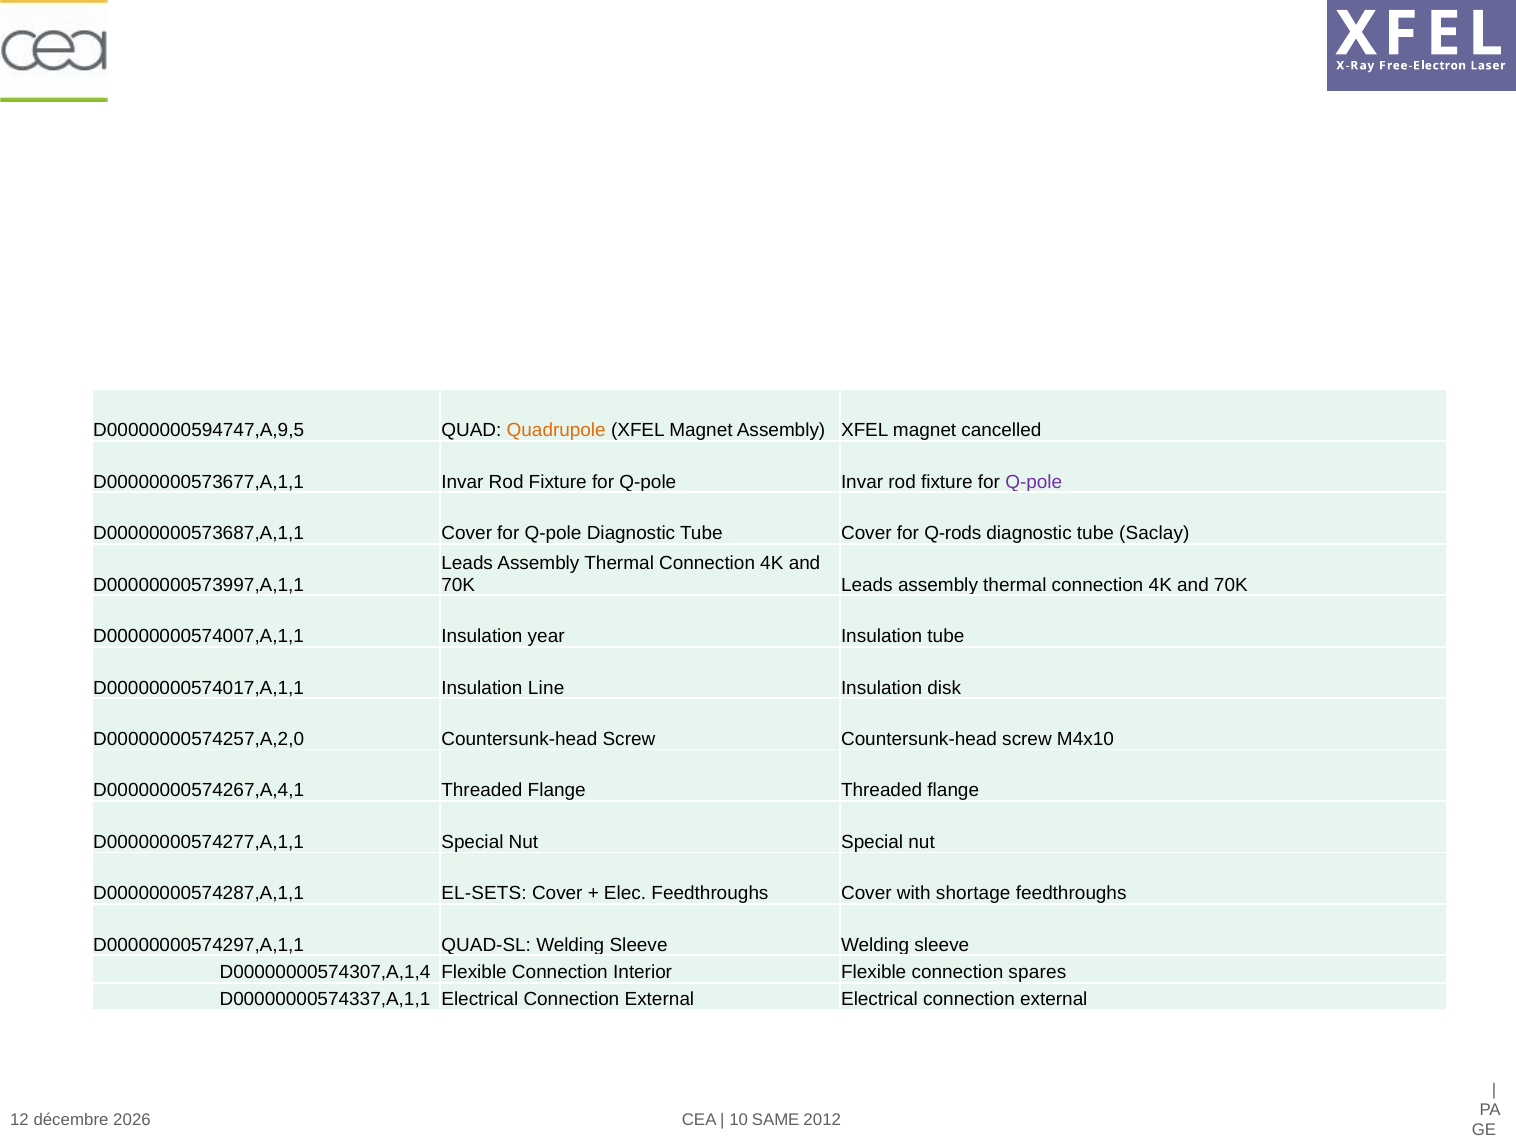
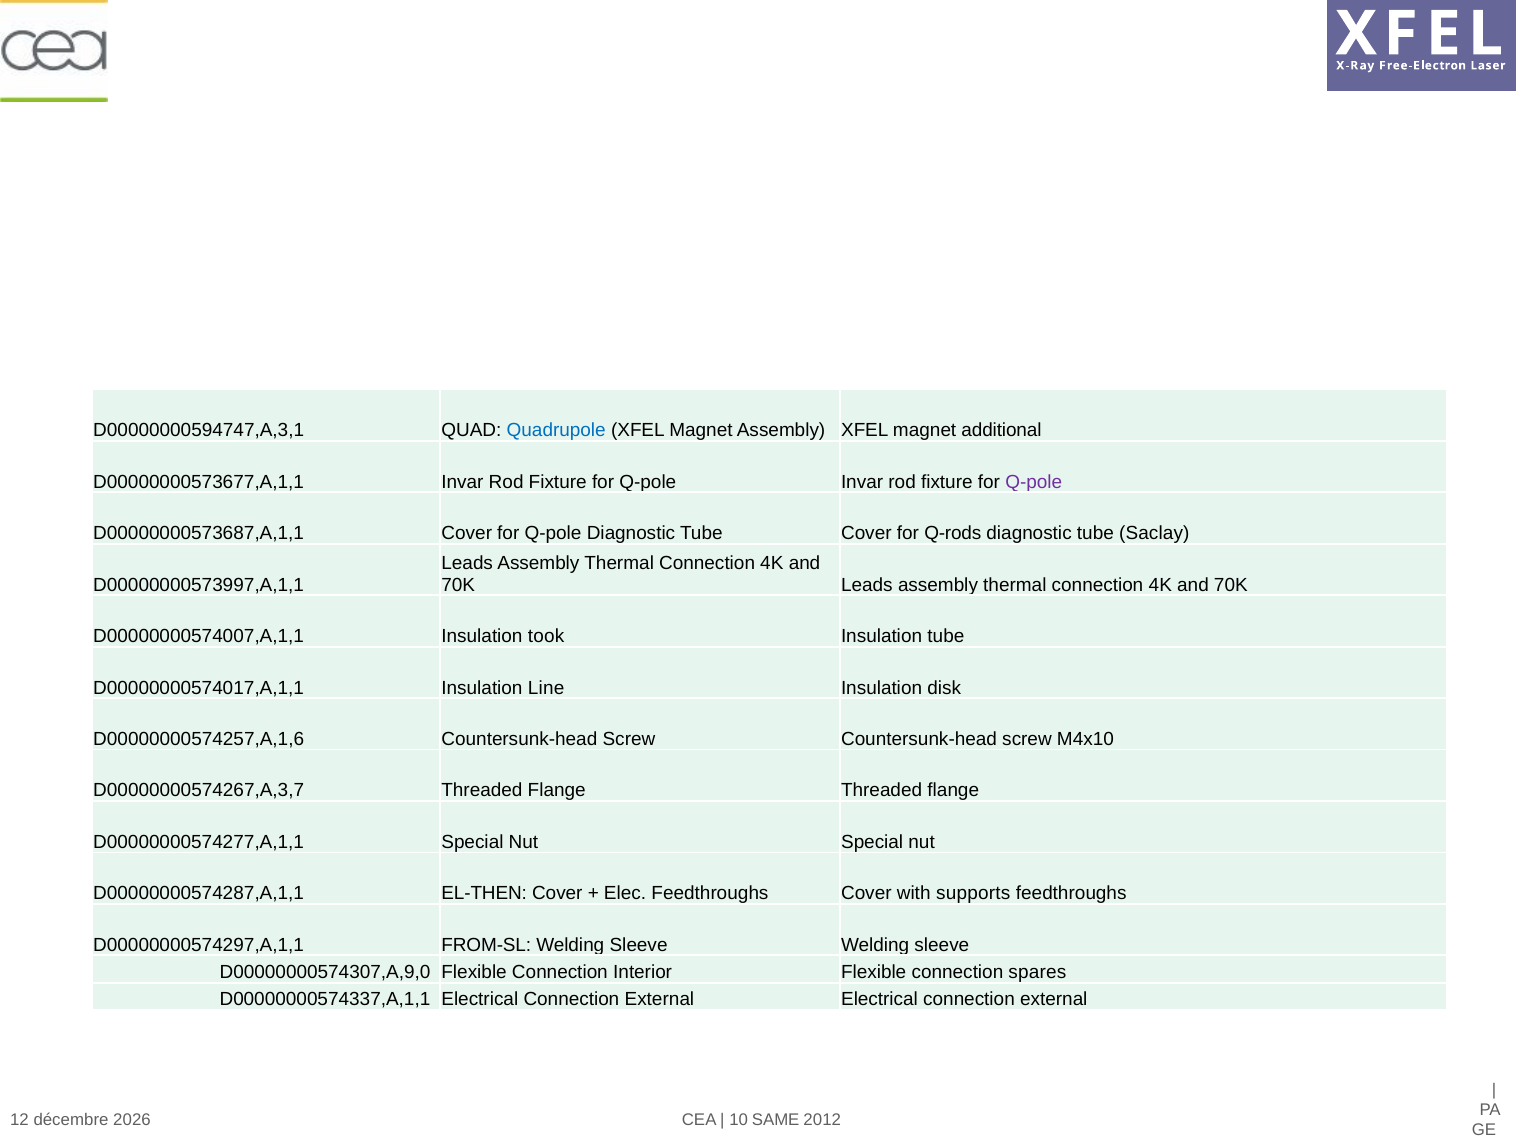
D00000000594747,A,9,5: D00000000594747,A,9,5 -> D00000000594747,A,3,1 (199, 431)
Quadrupole colour: orange -> blue (556, 431)
cancelled: cancelled -> additional (1002, 431)
year: year -> took (546, 636)
D00000000574257,A,2,0: D00000000574257,A,2,0 -> D00000000574257,A,1,6 (199, 739)
D00000000574267,A,4,1: D00000000574267,A,4,1 -> D00000000574267,A,3,7 (199, 791)
EL-SETS: EL-SETS -> EL-THEN (484, 894)
shortage: shortage -> supports (973, 894)
QUAD-SL: QUAD-SL -> FROM-SL (486, 945)
D00000000574307,A,1,4: D00000000574307,A,1,4 -> D00000000574307,A,9,0 (325, 972)
